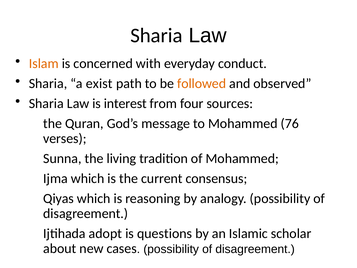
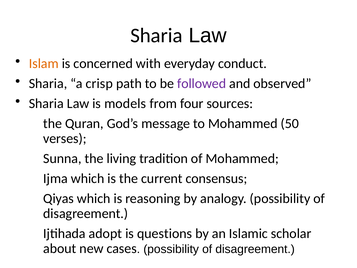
exist: exist -> crisp (99, 83)
followed colour: orange -> purple (202, 83)
interest: interest -> models (125, 103)
76: 76 -> 50 (290, 123)
